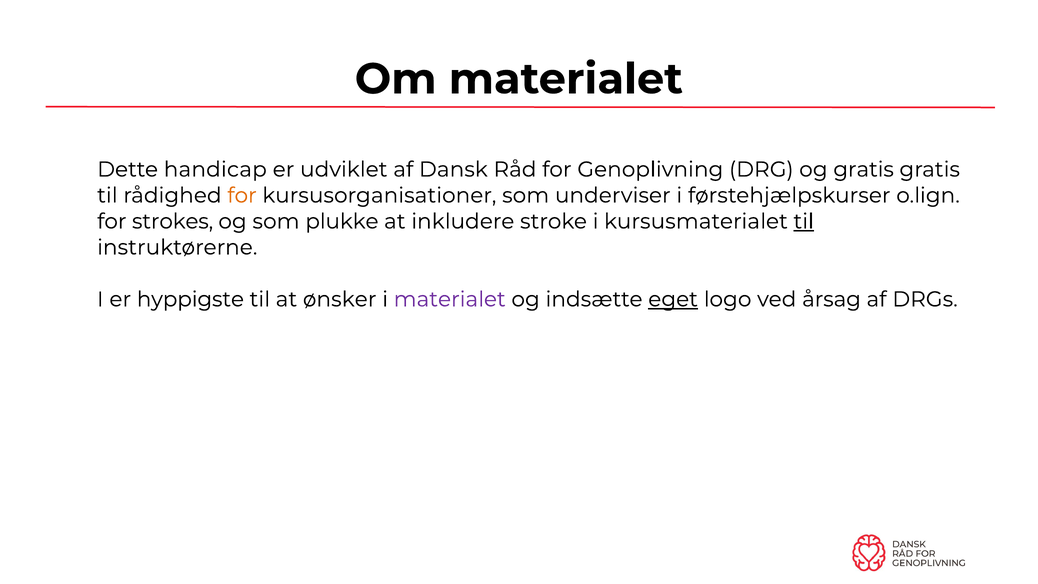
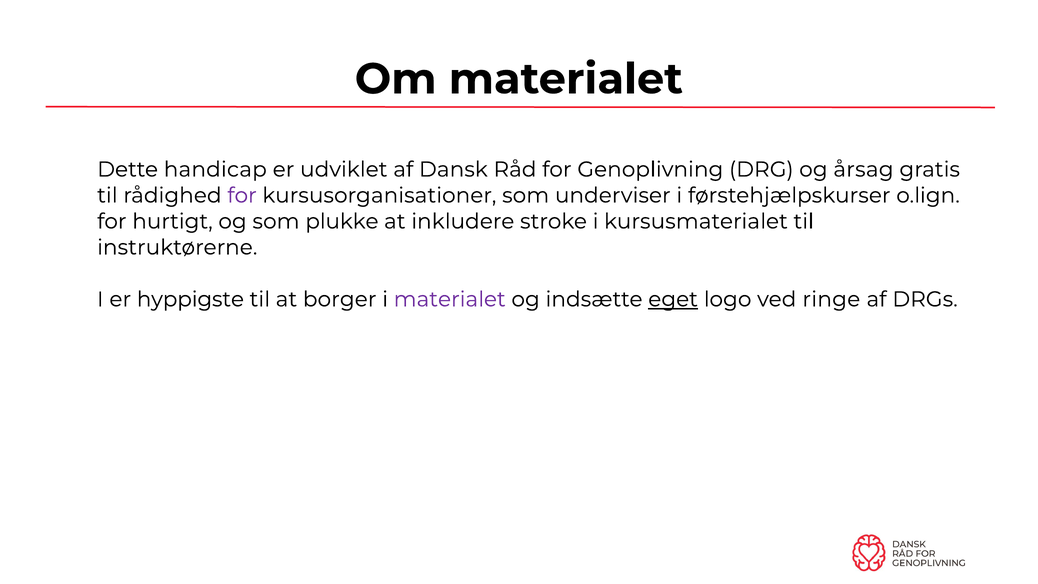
og gratis: gratis -> årsag (863, 169)
for colour: orange -> purple (242, 195)
strokes: strokes -> hurtigt (172, 221)
til underline: present -> none (804, 221)
ønsker: ønsker -> borger (340, 299)
årsag: årsag -> ringe (831, 299)
